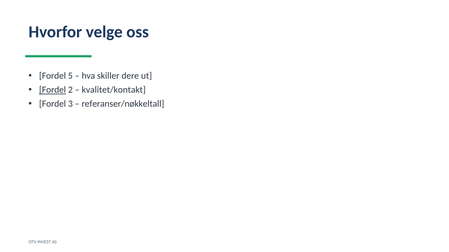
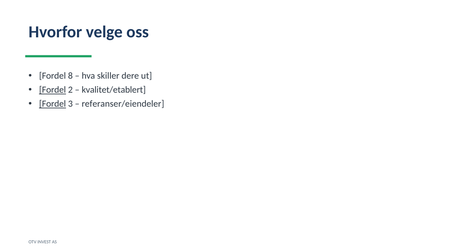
5: 5 -> 8 (70, 76)
kvalitet/kontakt: kvalitet/kontakt -> kvalitet/etablert (114, 90)
Fordel underline: none -> present (53, 104)
referanser/nøkkeltall: referanser/nøkkeltall -> referanser/eiendeler (123, 104)
